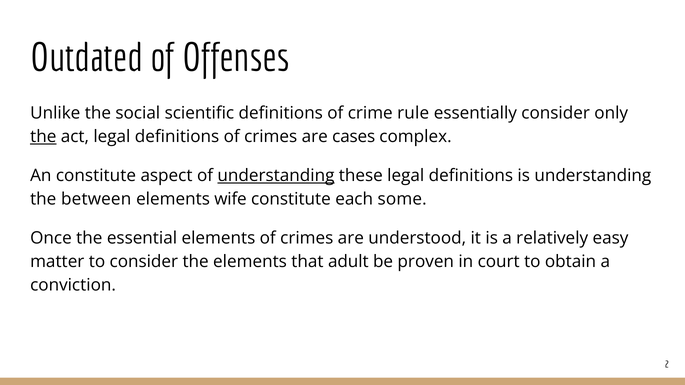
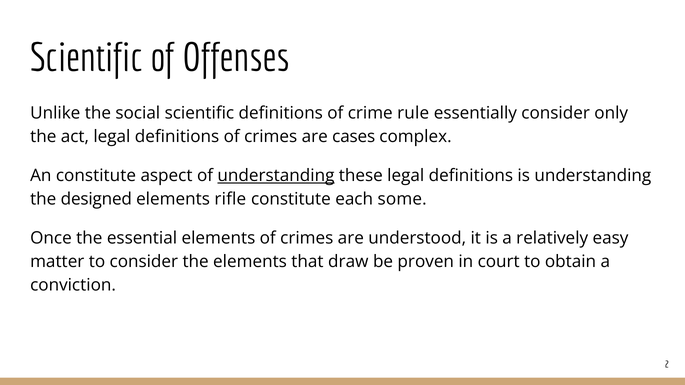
Outdated: Outdated -> Scientific (87, 58)
the underline: present -> none (43, 137)
between: between -> designed (96, 199)
wife: wife -> rifle (230, 199)
adult: adult -> draw (348, 262)
